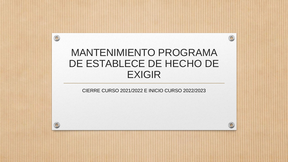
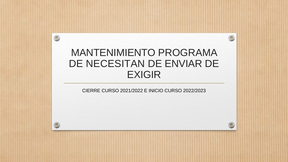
ESTABLECE: ESTABLECE -> NECESITAN (115, 64)
HECHO: HECHO -> ENVIAR (184, 64)
